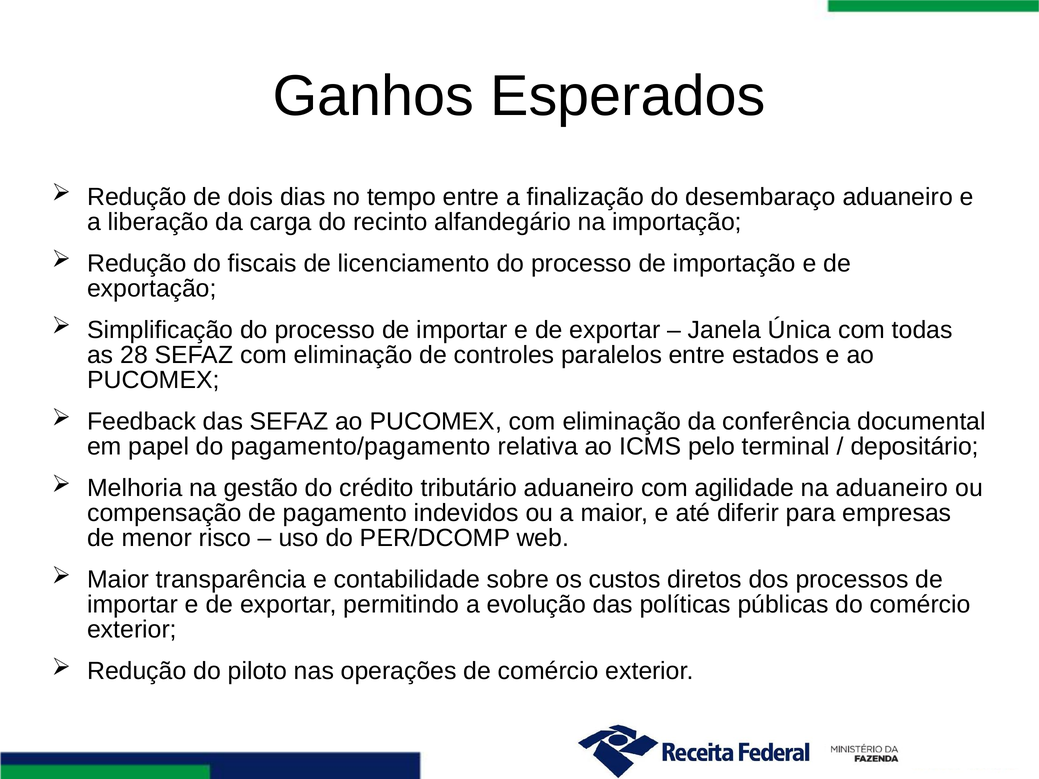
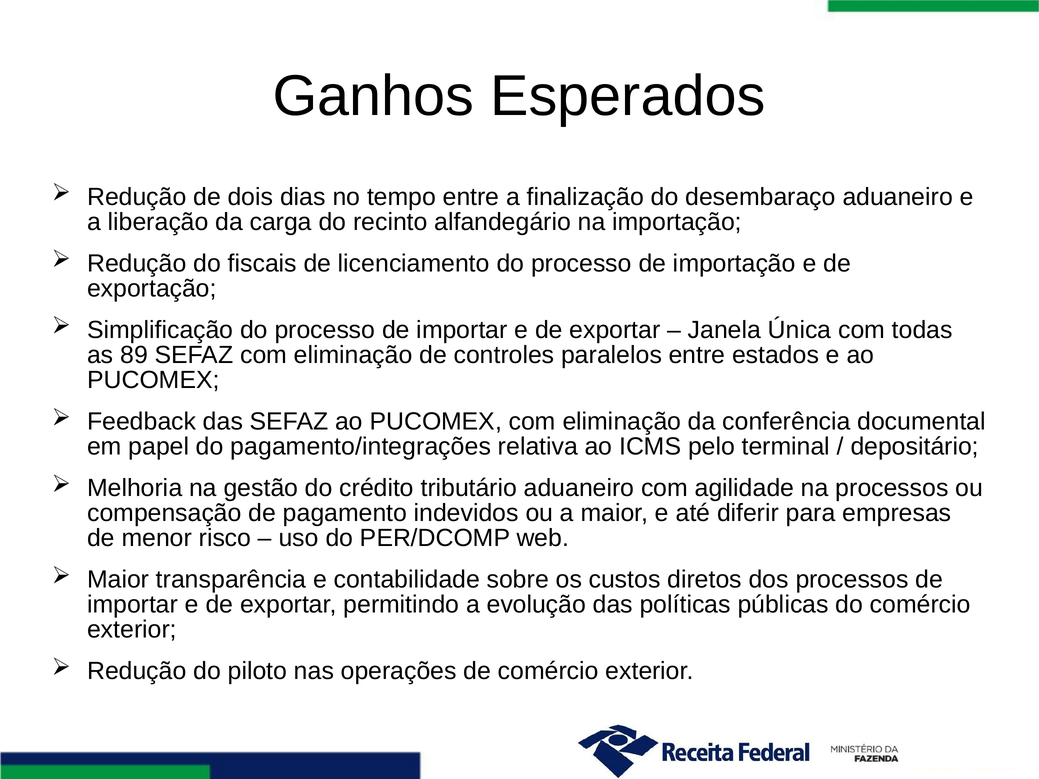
28: 28 -> 89 (134, 355)
pagamento/pagamento: pagamento/pagamento -> pagamento/integrações (361, 447)
na aduaneiro: aduaneiro -> processos (892, 488)
